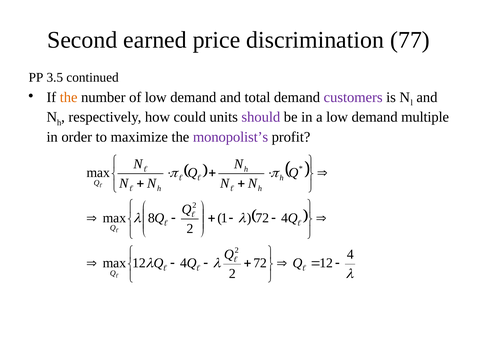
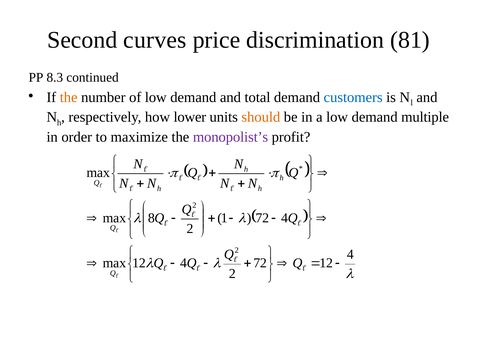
earned: earned -> curves (155, 40)
77: 77 -> 81 (410, 40)
3.5: 3.5 -> 8.3 (55, 77)
customers colour: purple -> blue (353, 97)
could: could -> lower (190, 117)
should colour: purple -> orange (261, 117)
